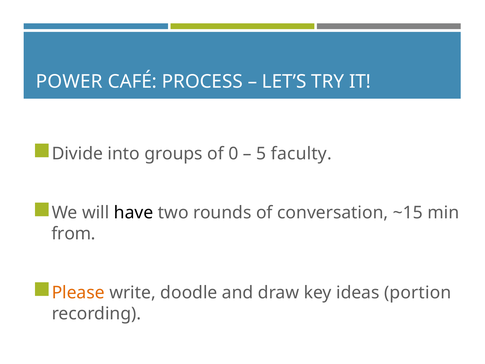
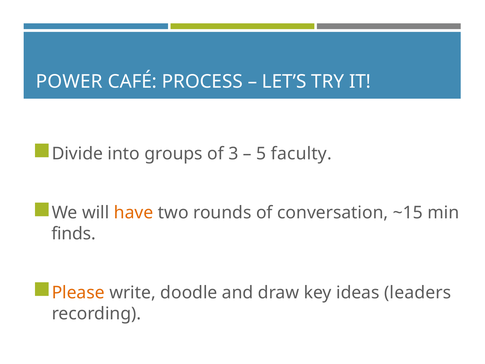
0: 0 -> 3 (233, 154)
have colour: black -> orange (134, 213)
from: from -> finds (74, 234)
portion: portion -> leaders (418, 292)
